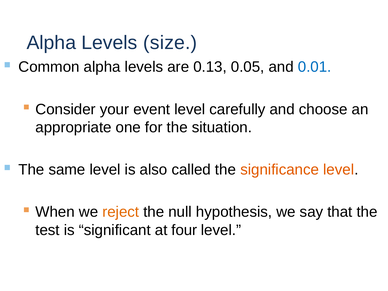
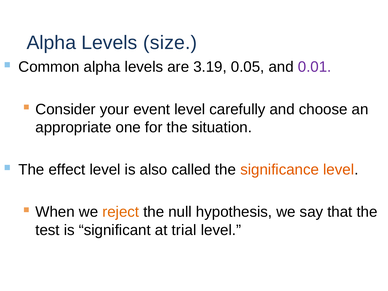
0.13: 0.13 -> 3.19 (210, 67)
0.01 colour: blue -> purple (315, 67)
same: same -> effect (67, 170)
four: four -> trial (184, 230)
